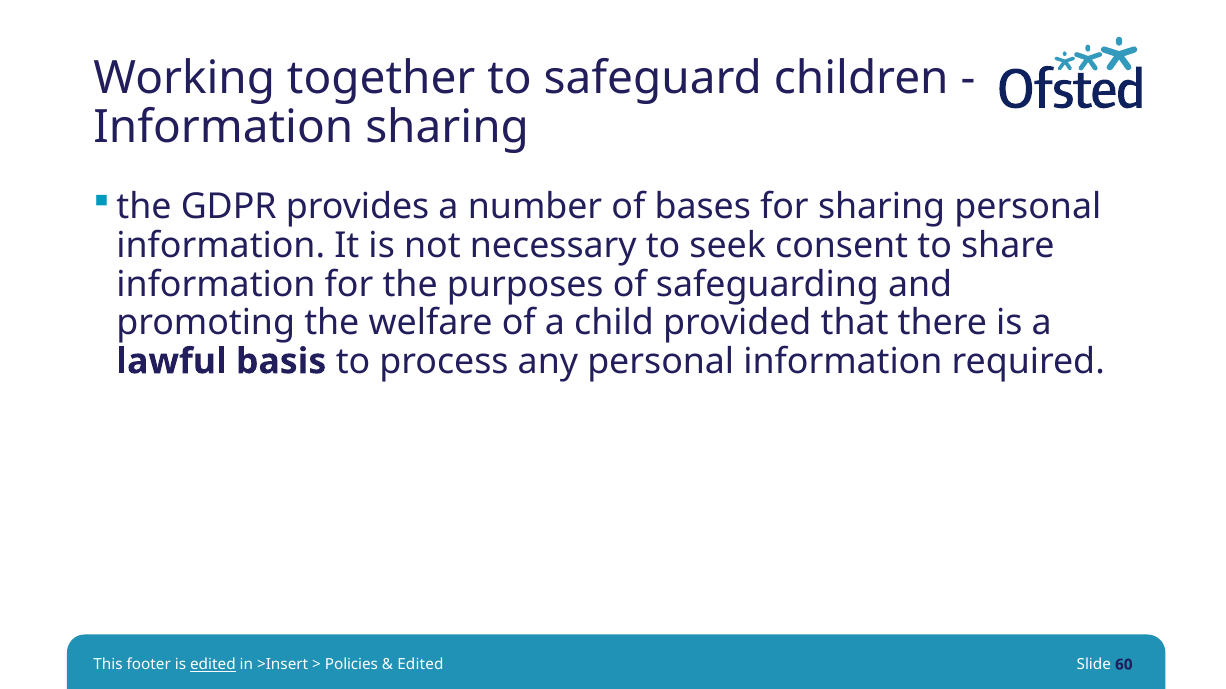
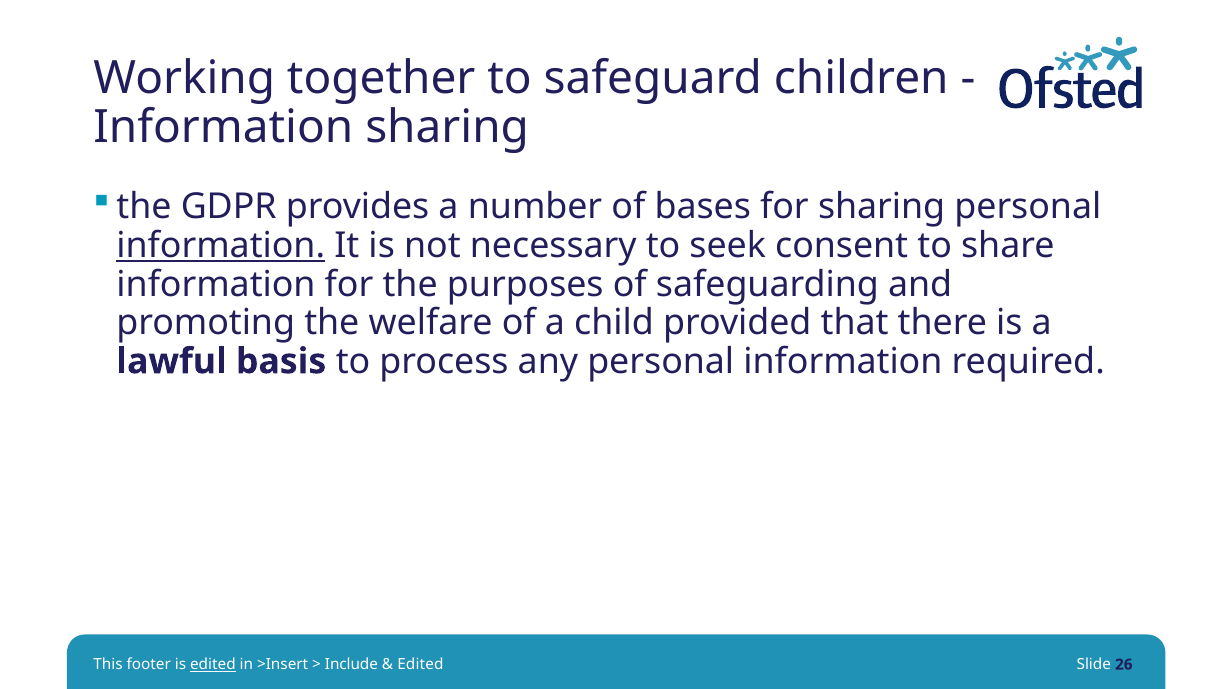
information underline: none -> present (221, 246)
Policies: Policies -> Include (351, 665)
60: 60 -> 26 (1124, 665)
